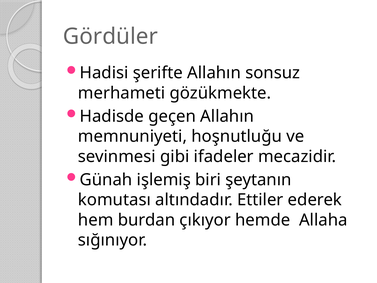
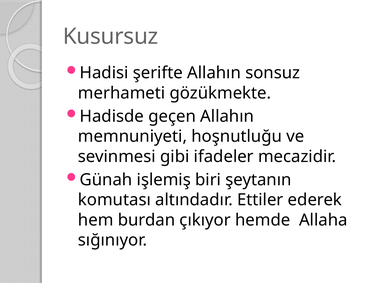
Gördüler: Gördüler -> Kusursuz (111, 36)
